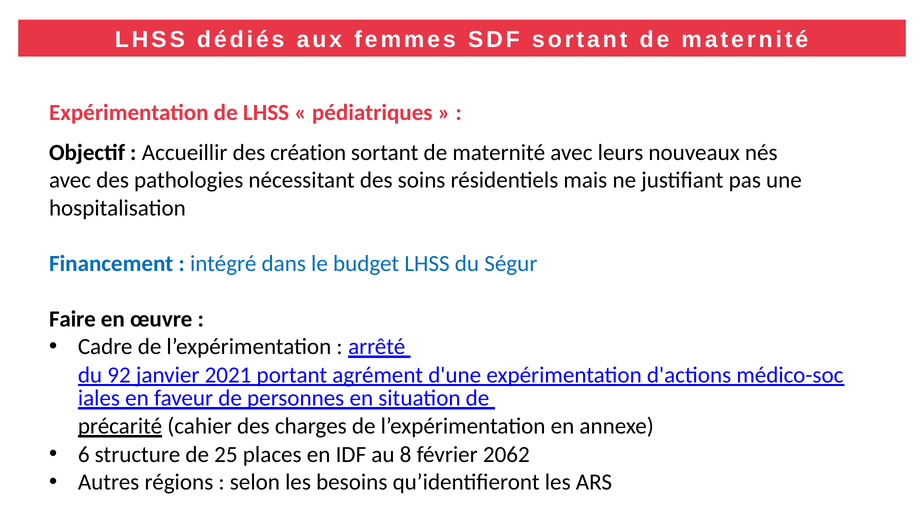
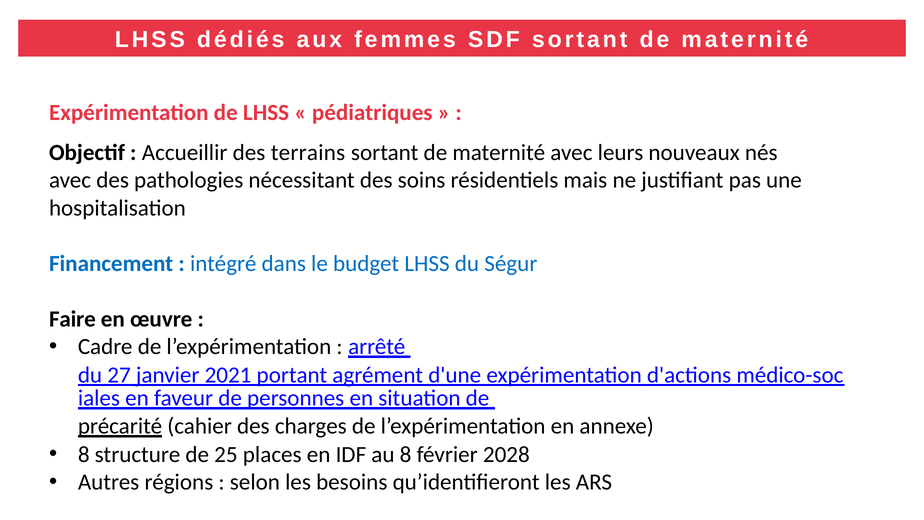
création: création -> terrains (308, 153)
92: 92 -> 27 (119, 375)
6: 6 -> 8 (84, 454)
2062: 2062 -> 2028 (506, 454)
